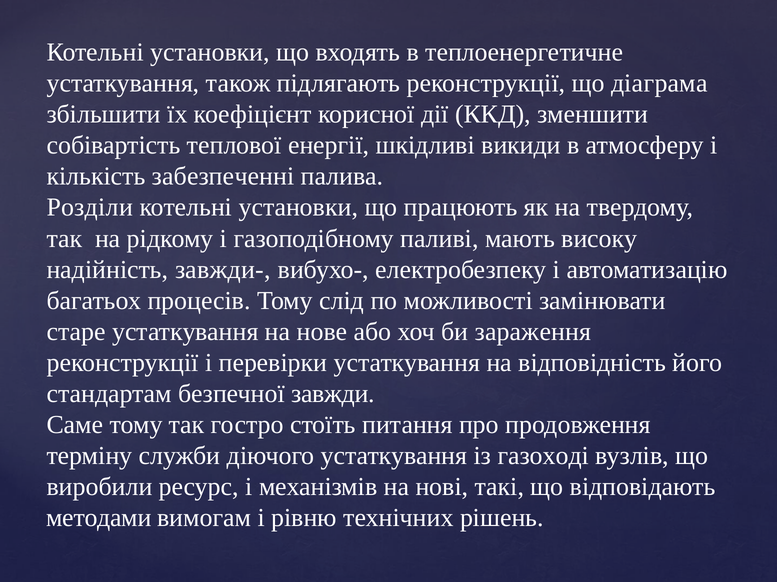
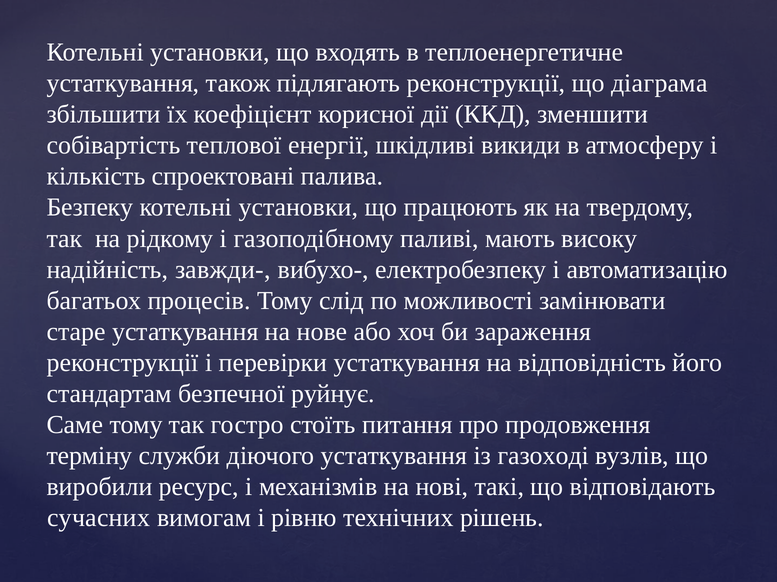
забезпеченні: забезпеченні -> спроектовані (223, 177)
Розділи: Розділи -> Безпеку (90, 208)
завжди: завжди -> руйнує (333, 394)
методами: методами -> сучасних (99, 518)
